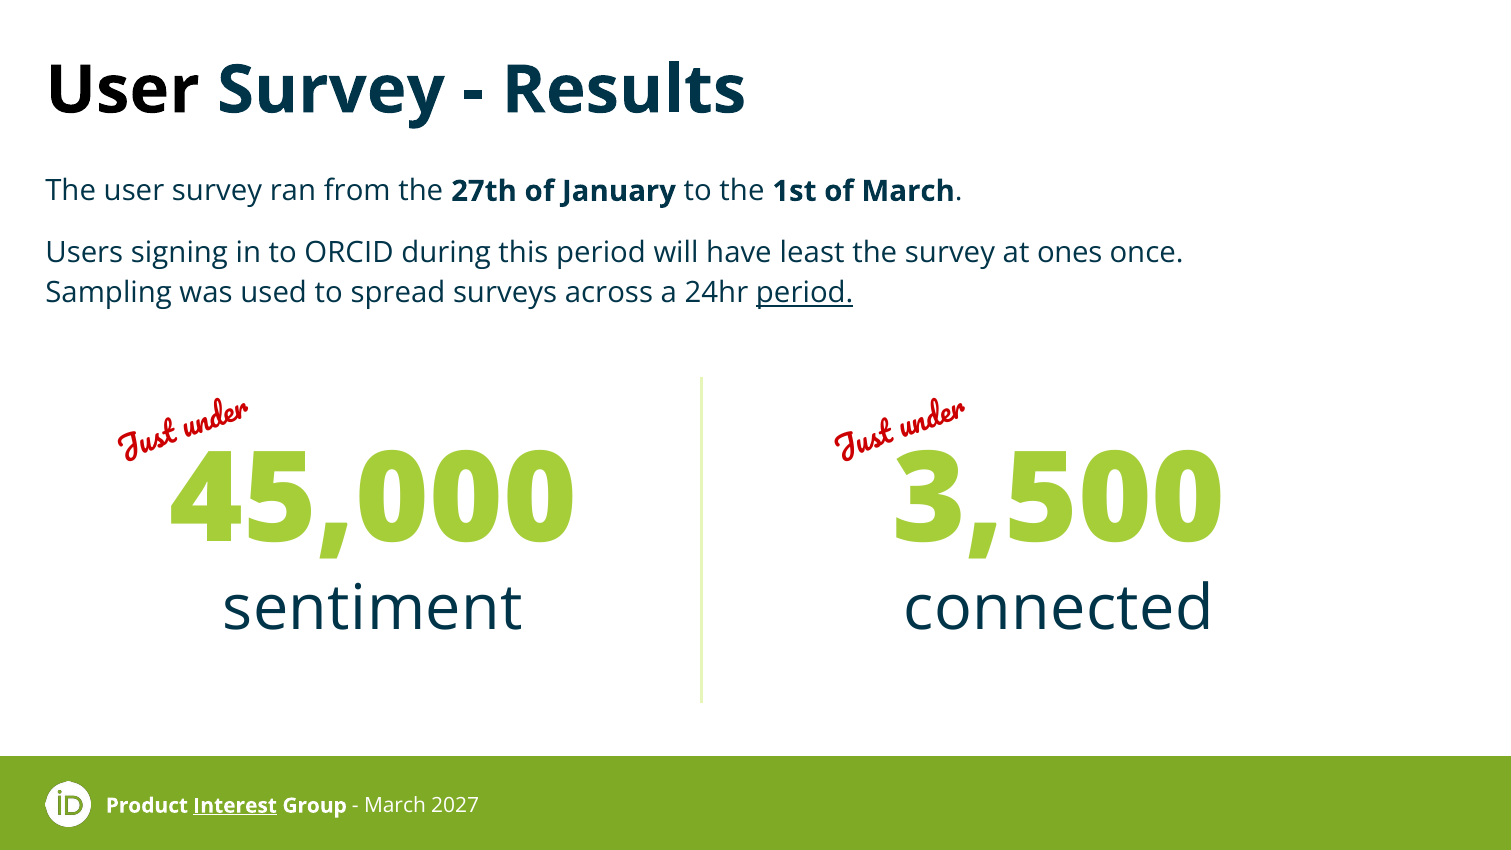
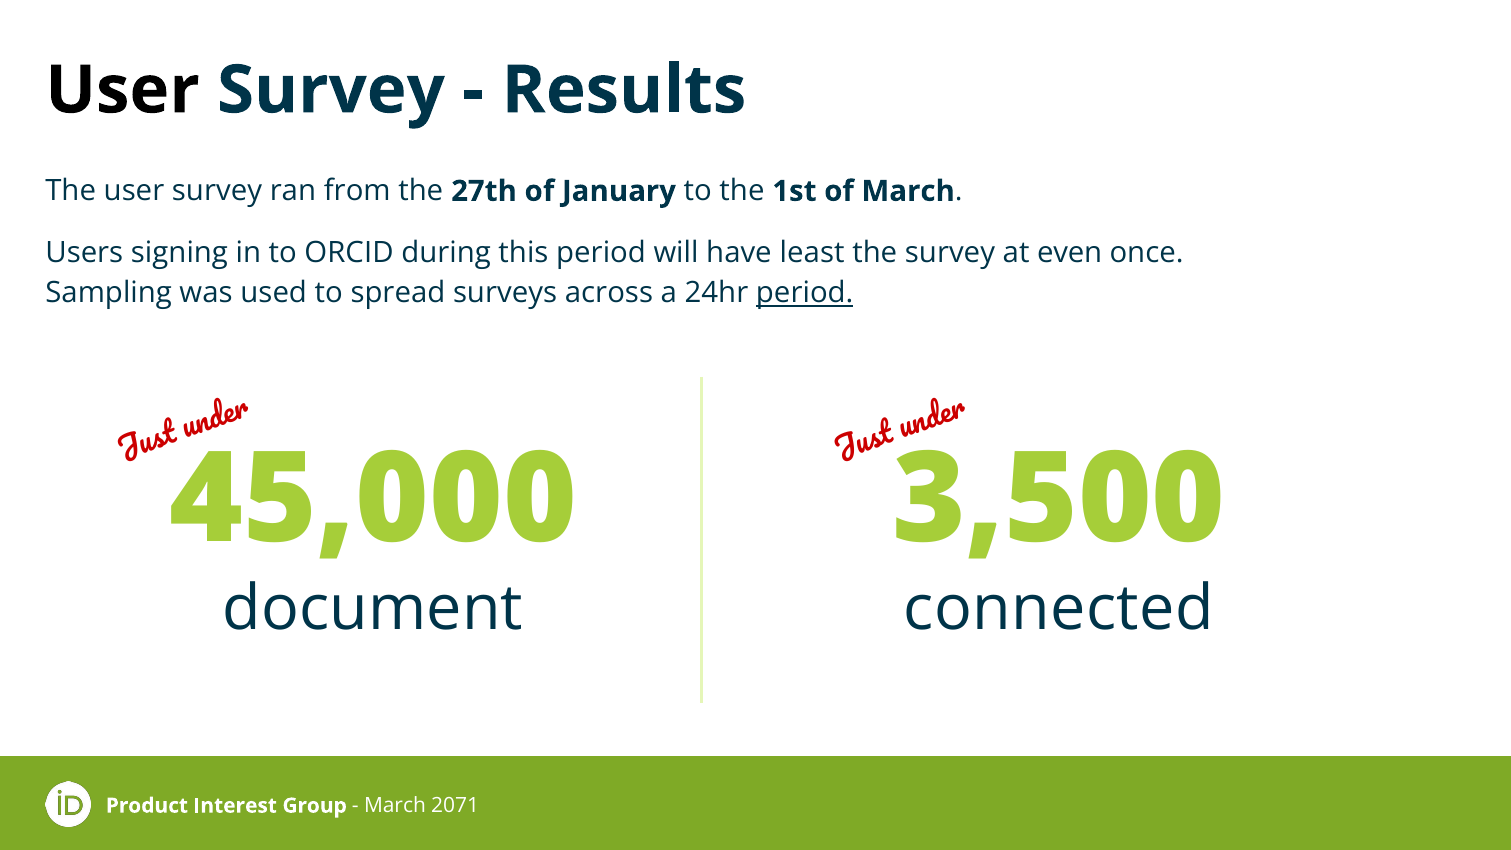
ones: ones -> even (1070, 253)
sentiment: sentiment -> document (373, 609)
Interest underline: present -> none (235, 806)
2027: 2027 -> 2071 (455, 806)
